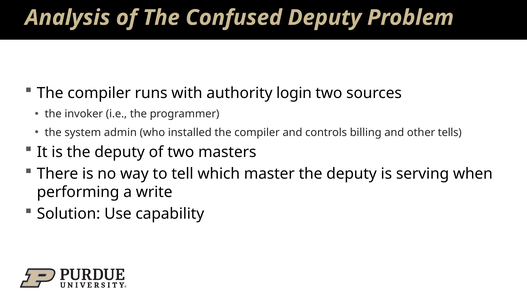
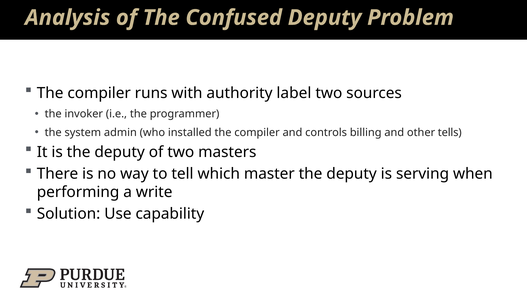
login: login -> label (294, 93)
